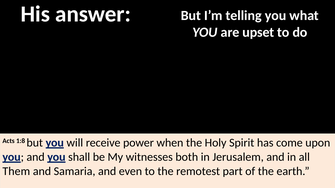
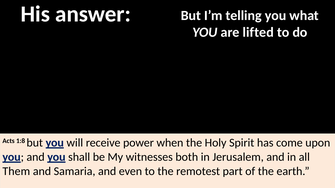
upset: upset -> lifted (258, 32)
